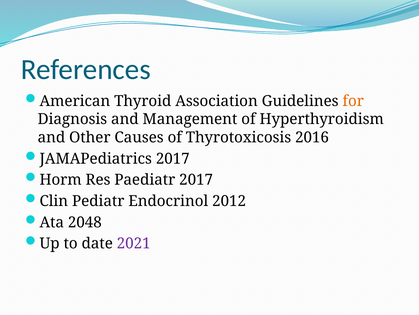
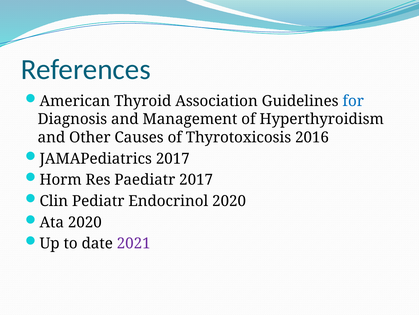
for colour: orange -> blue (353, 101)
Endocrinol 2012: 2012 -> 2020 (229, 201)
Ata 2048: 2048 -> 2020 (85, 222)
